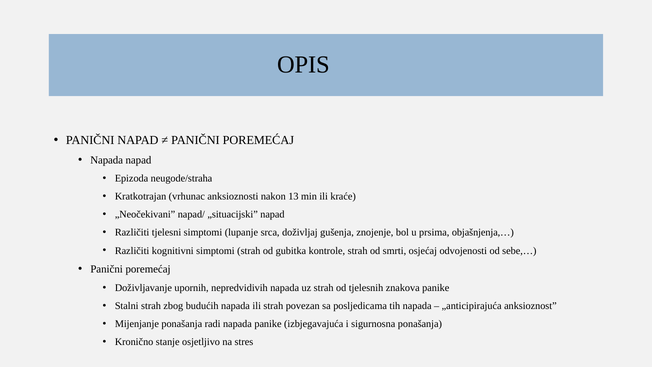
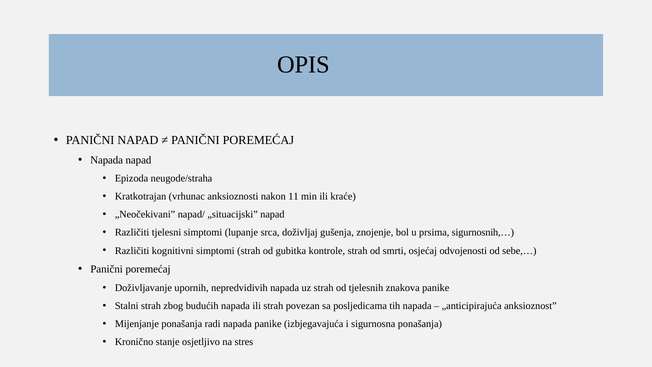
13: 13 -> 11 (293, 196)
objašnjenja,…: objašnjenja,… -> sigurnosnih,… (483, 232)
